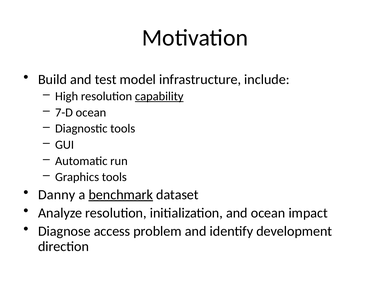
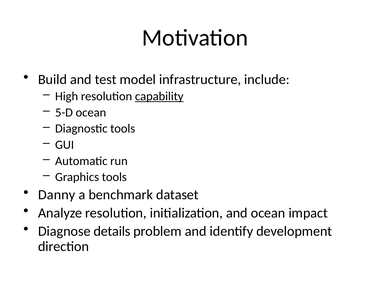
7-D: 7-D -> 5-D (64, 113)
benchmark underline: present -> none (121, 195)
access: access -> details (112, 232)
